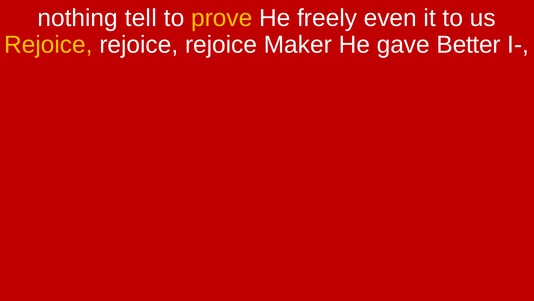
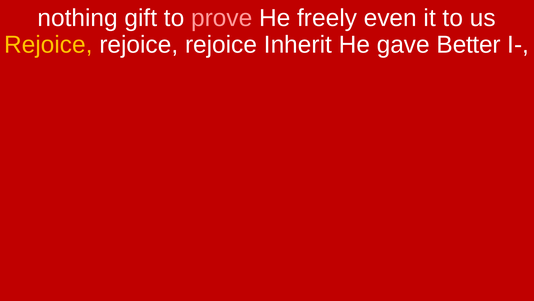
tell: tell -> gift (141, 18)
prove colour: yellow -> pink (222, 18)
Maker: Maker -> Inherit (298, 45)
